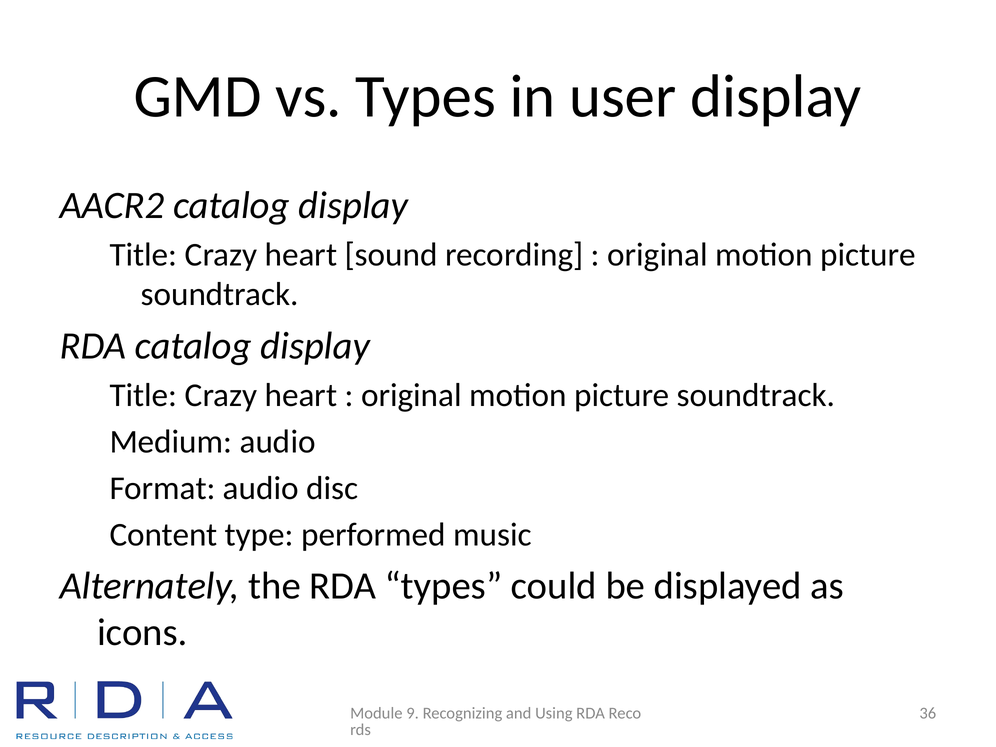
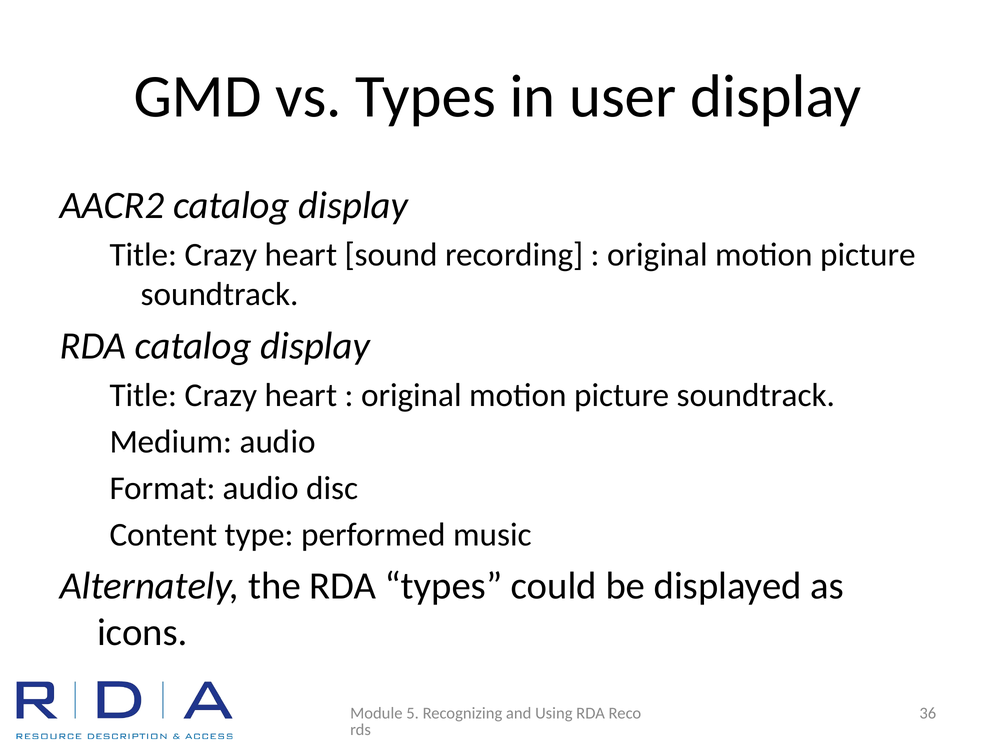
9: 9 -> 5 (413, 713)
